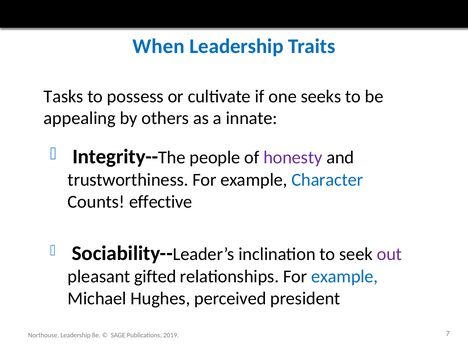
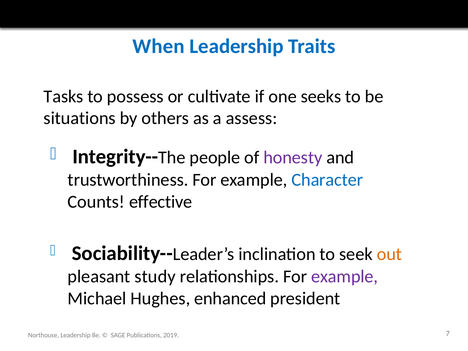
appealing: appealing -> situations (80, 118)
innate: innate -> assess (252, 118)
out colour: purple -> orange (389, 254)
gifted: gifted -> study (155, 277)
example colour: blue -> purple (345, 277)
perceived: perceived -> enhanced (230, 298)
